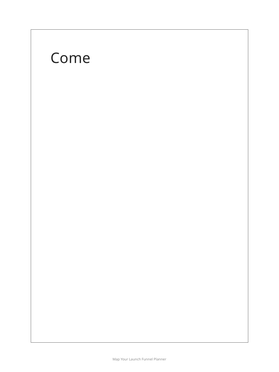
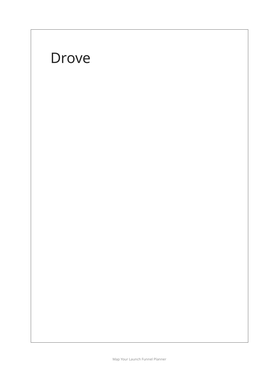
Come: Come -> Drove (71, 58)
